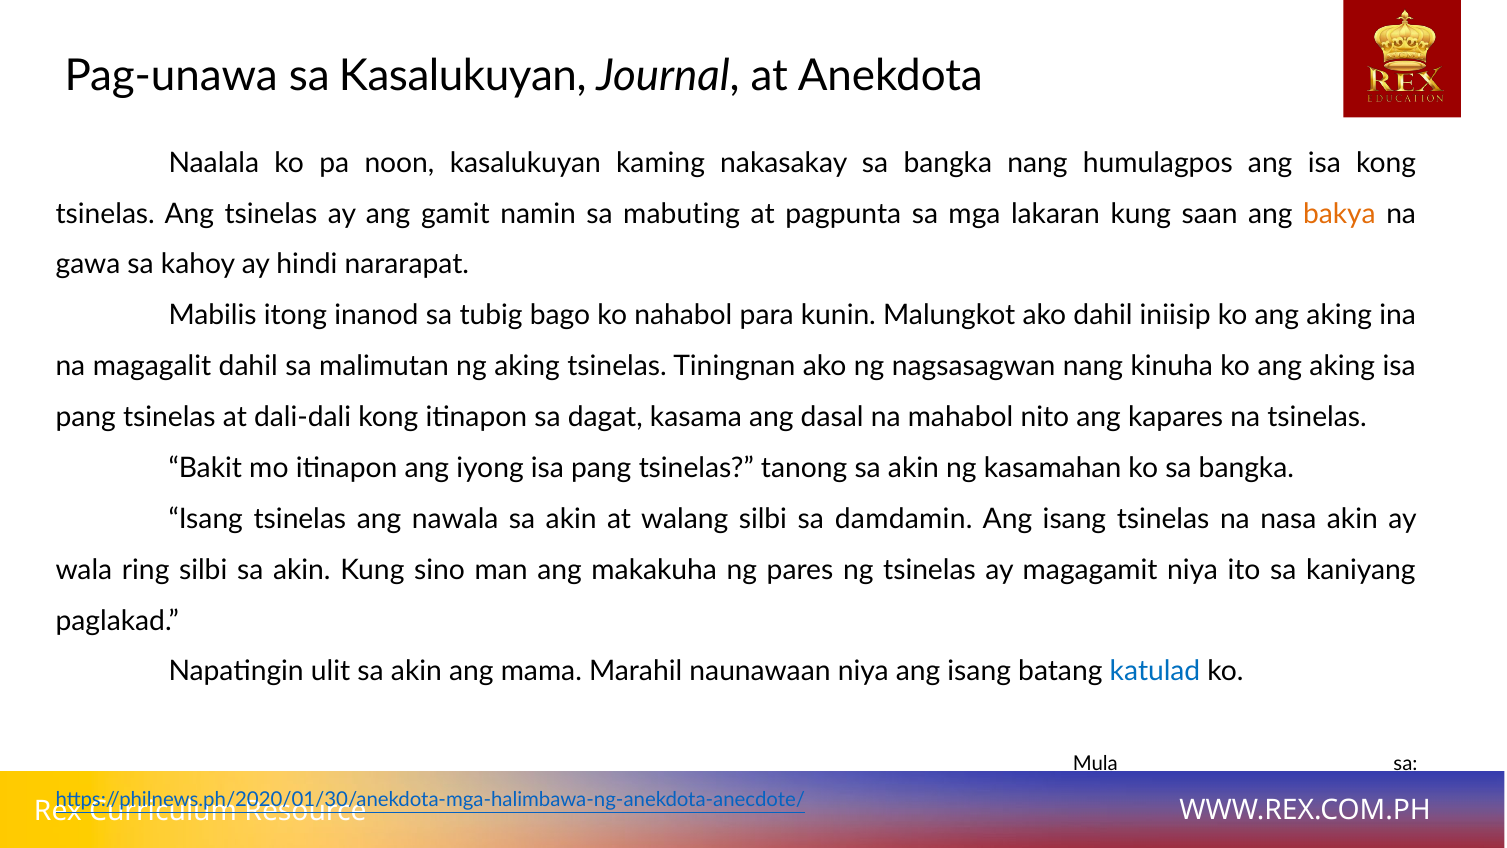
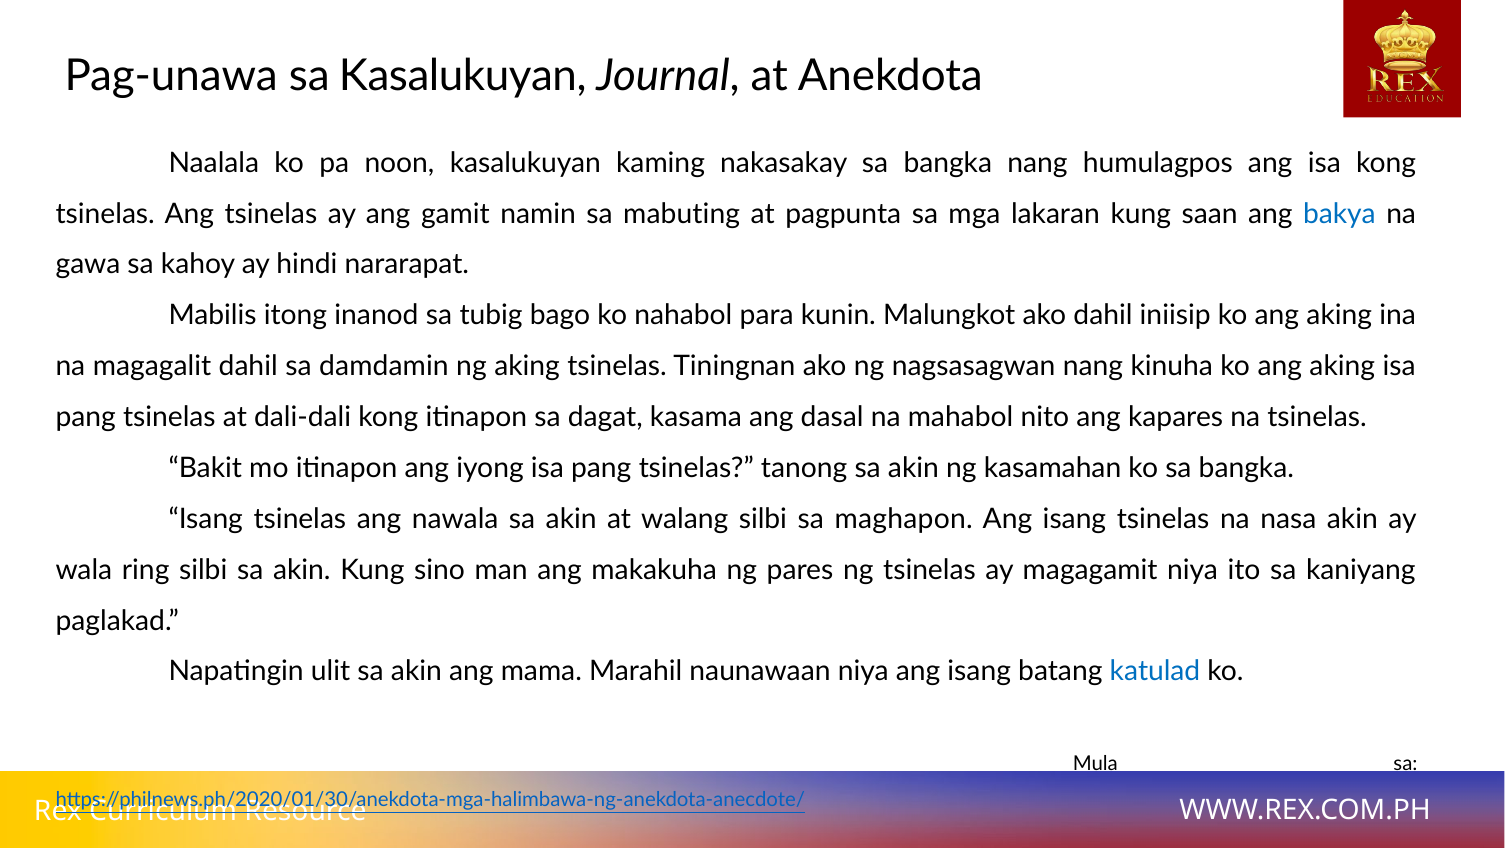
bakya colour: orange -> blue (1339, 214)
malimutan: malimutan -> damdamin (384, 366)
damdamin: damdamin -> maghapon (904, 519)
